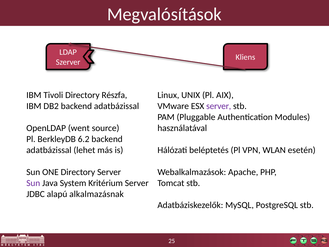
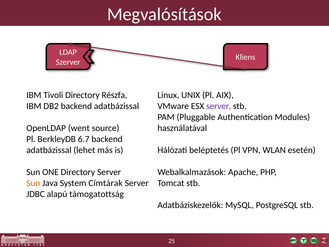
6.2: 6.2 -> 6.7 (84, 139)
Sun colour: purple -> orange (33, 183)
Kritérium: Kritérium -> Címtárak (106, 183)
alkalmazásnak: alkalmazásnak -> támogatottság (97, 194)
